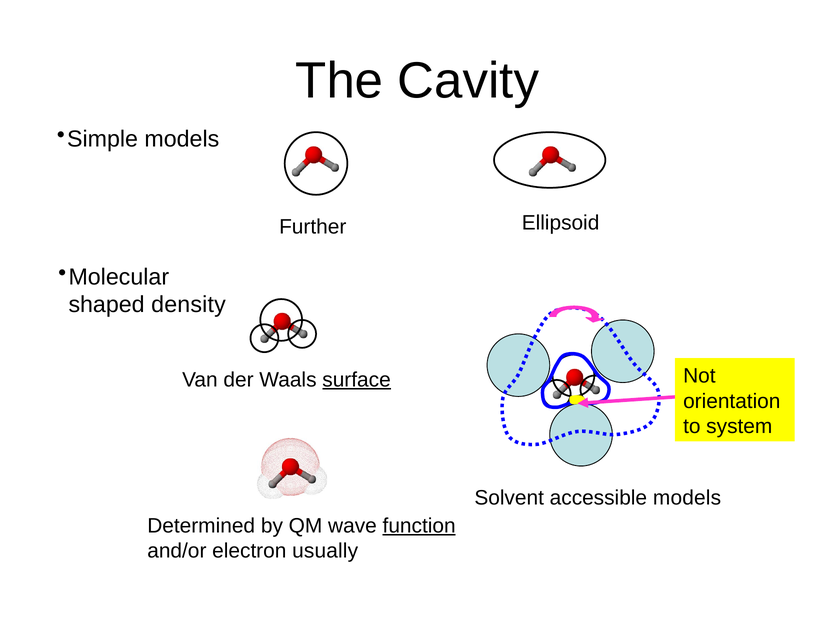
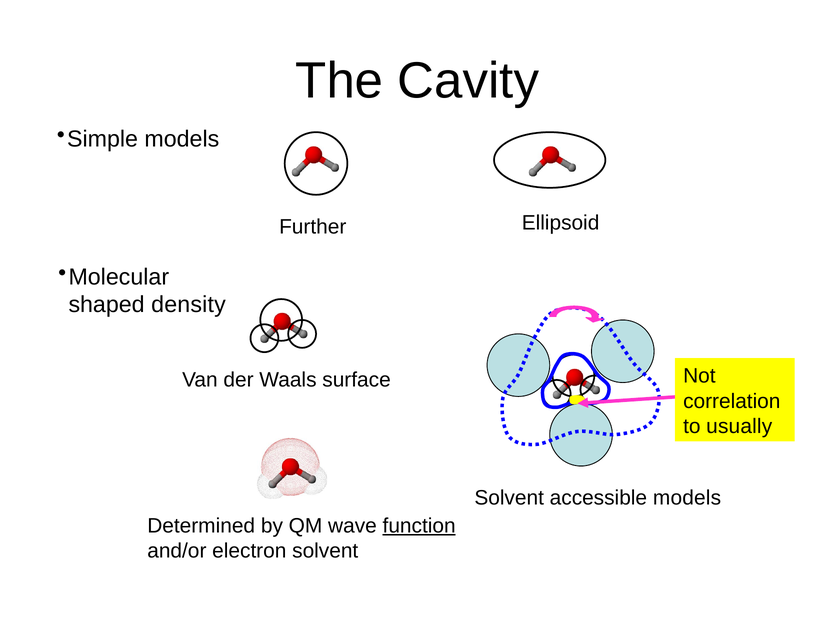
surface underline: present -> none (357, 380)
orientation: orientation -> correlation (732, 401)
system: system -> usually (739, 426)
electron usually: usually -> solvent (325, 551)
